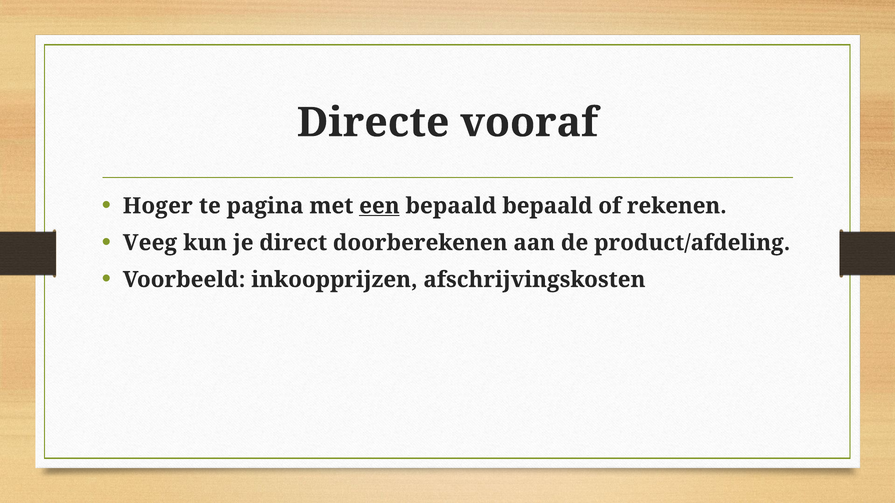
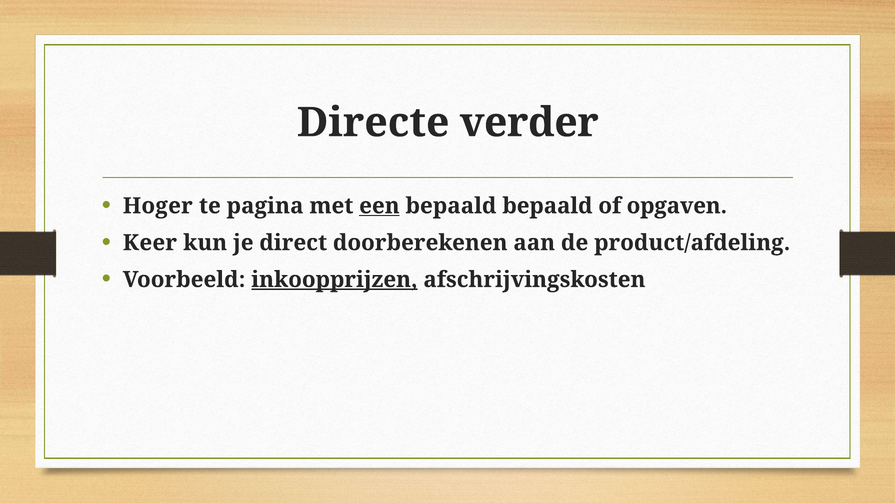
vooraf: vooraf -> verder (529, 123)
rekenen: rekenen -> opgaven (677, 206)
Veeg: Veeg -> Keer (150, 243)
inkoopprijzen underline: none -> present (334, 280)
